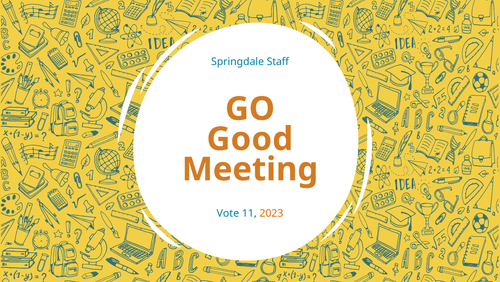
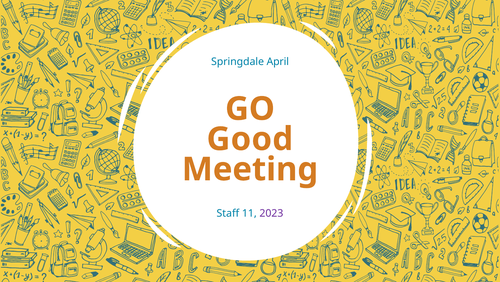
Staff: Staff -> April (278, 62)
Vote: Vote -> Staff (228, 213)
2023 colour: orange -> purple (271, 213)
